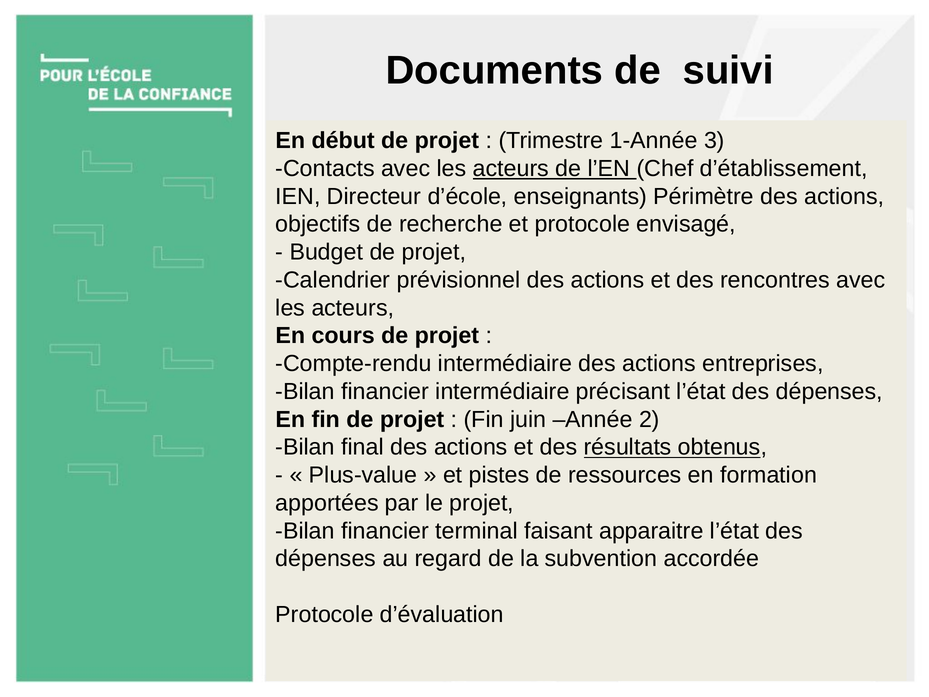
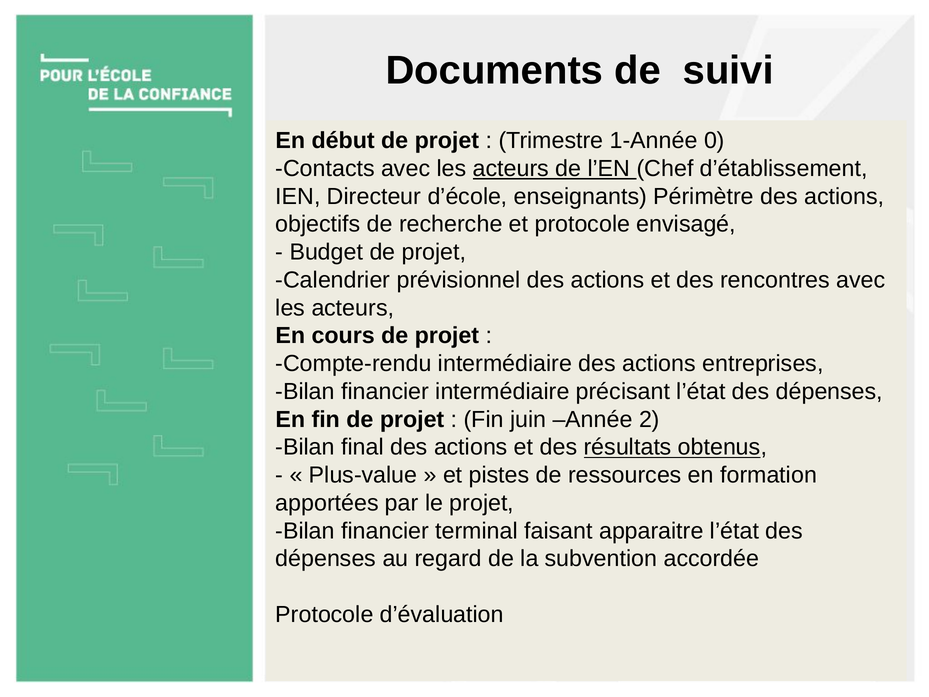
3: 3 -> 0 (714, 141)
